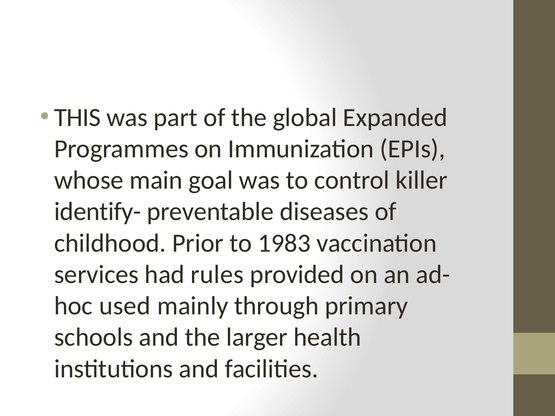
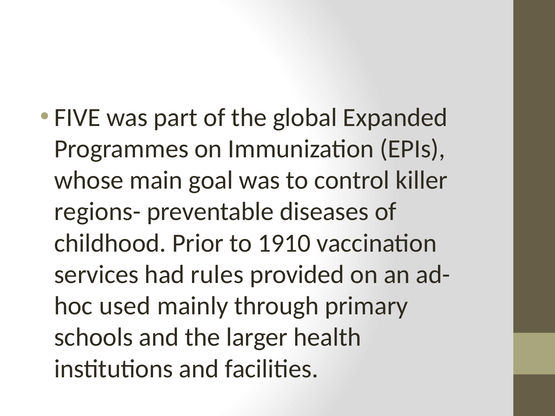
THIS: THIS -> FIVE (77, 117)
identify-: identify- -> regions- (97, 212)
1983: 1983 -> 1910 (284, 243)
